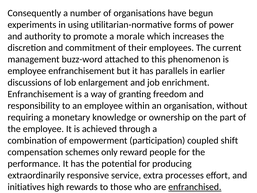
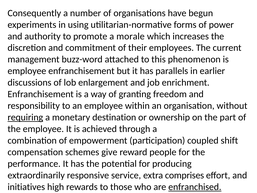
requiring underline: none -> present (25, 117)
knowledge: knowledge -> destination (114, 117)
only: only -> give (109, 152)
processes: processes -> comprises (185, 175)
